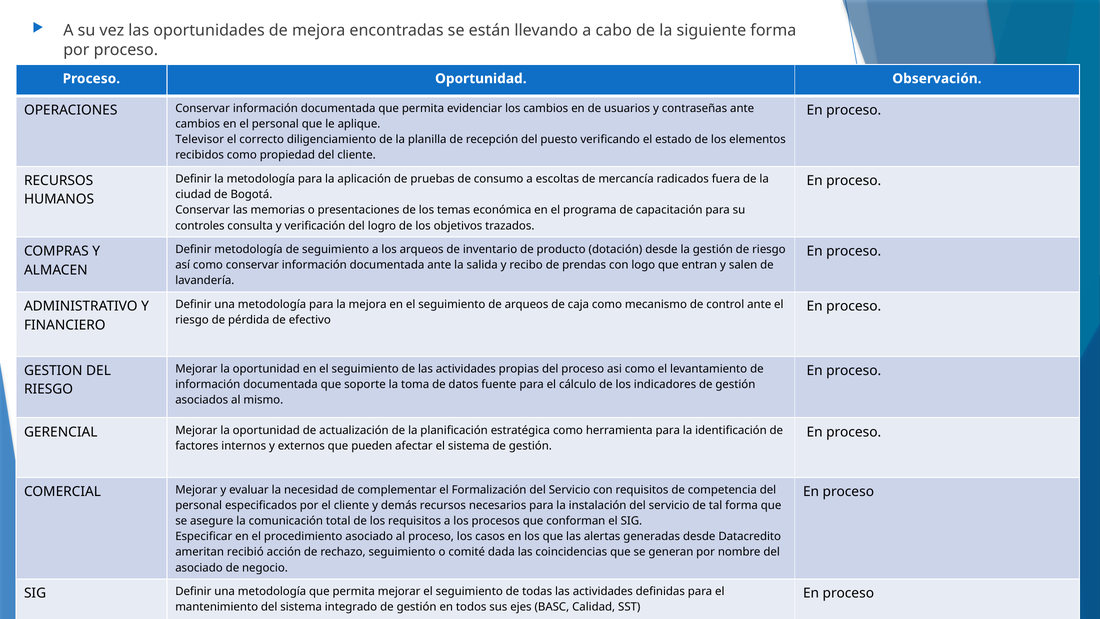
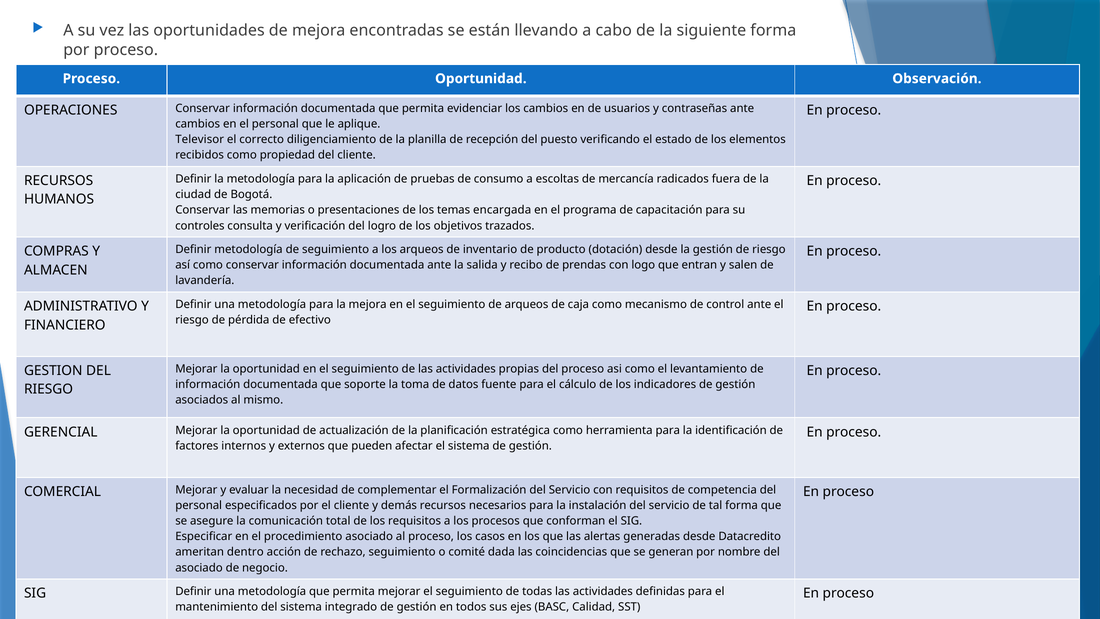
económica: económica -> encargada (502, 210)
recibió: recibió -> dentro (245, 552)
